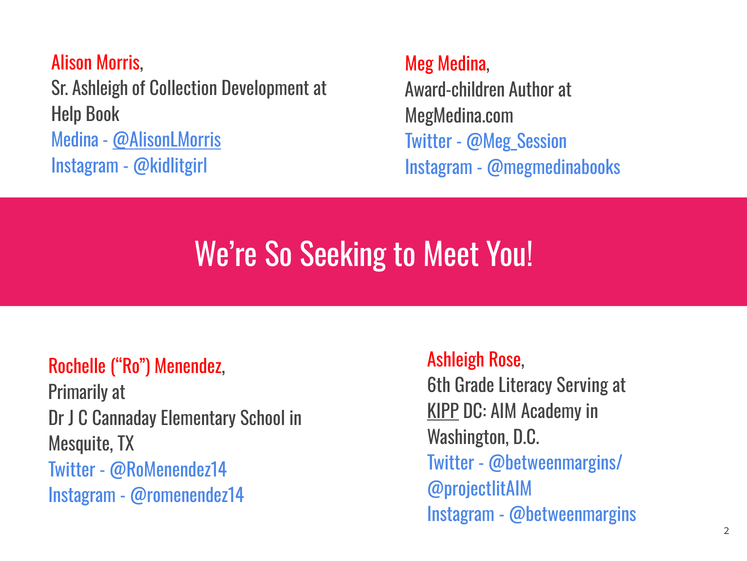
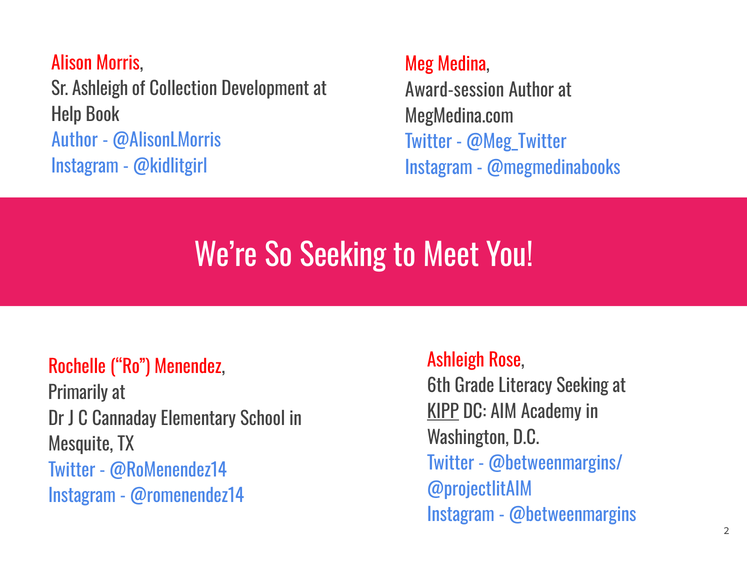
Award-children: Award-children -> Award-session (455, 90)
Medina: Medina -> Author (75, 141)
@AlisonLMorris underline: present -> none (167, 141)
@Meg_Session: @Meg_Session -> @Meg_Twitter (516, 142)
Literacy Serving: Serving -> Seeking (583, 386)
